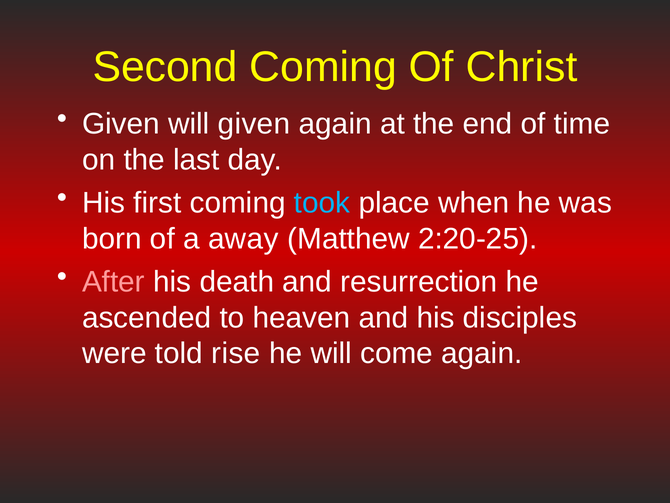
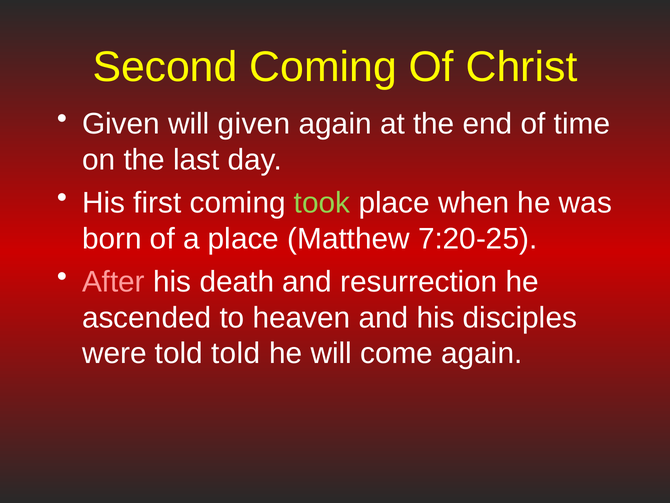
took colour: light blue -> light green (322, 203)
a away: away -> place (243, 238)
2:20-25: 2:20-25 -> 7:20-25 (478, 238)
told rise: rise -> told (236, 353)
